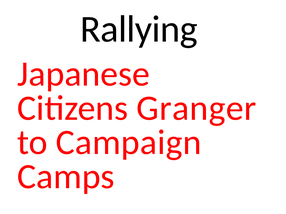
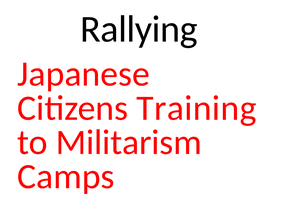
Granger: Granger -> Training (196, 108)
Campaign: Campaign -> Militarism (129, 143)
